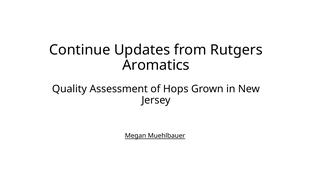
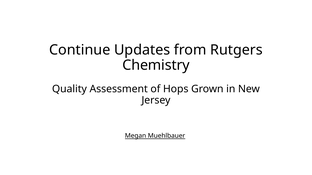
Aromatics: Aromatics -> Chemistry (156, 65)
